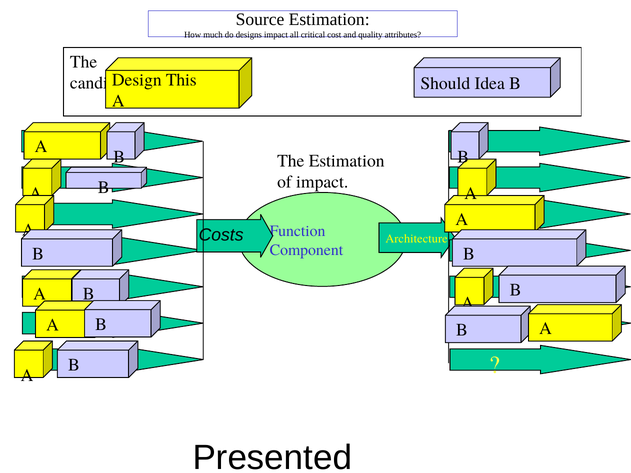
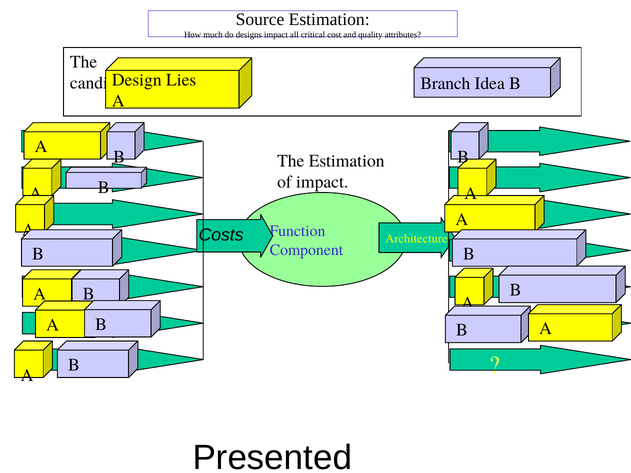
This: This -> Lies (181, 80)
Should: Should -> Branch (445, 84)
